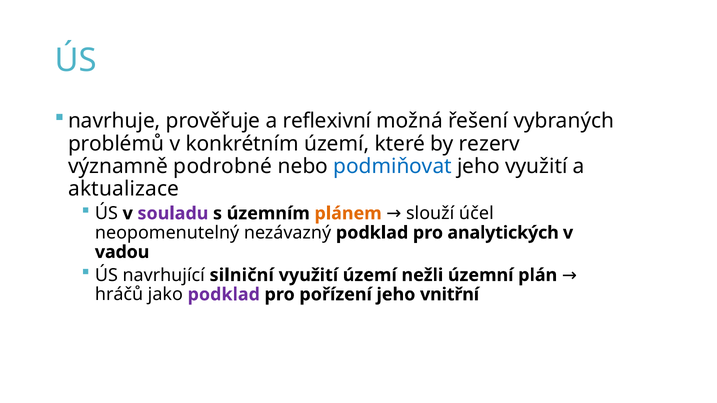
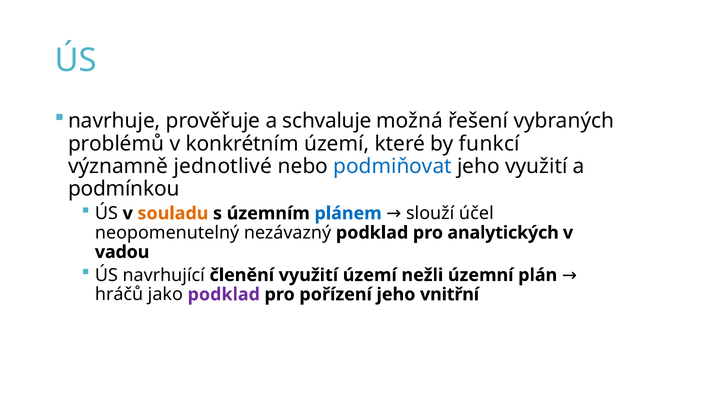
reflexivní: reflexivní -> schvaluje (327, 121)
rezerv: rezerv -> funkcí (489, 144)
podrobné: podrobné -> jednotlivé (223, 166)
aktualizace: aktualizace -> podmínkou (124, 189)
souladu colour: purple -> orange (173, 214)
plánem colour: orange -> blue (348, 214)
silniční: silniční -> členění (242, 275)
